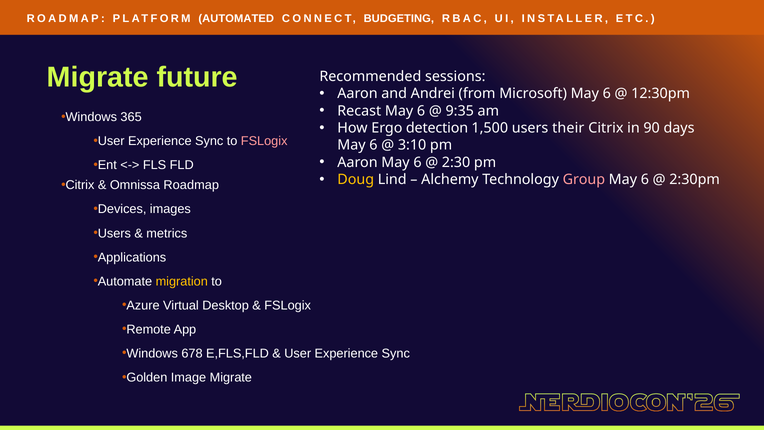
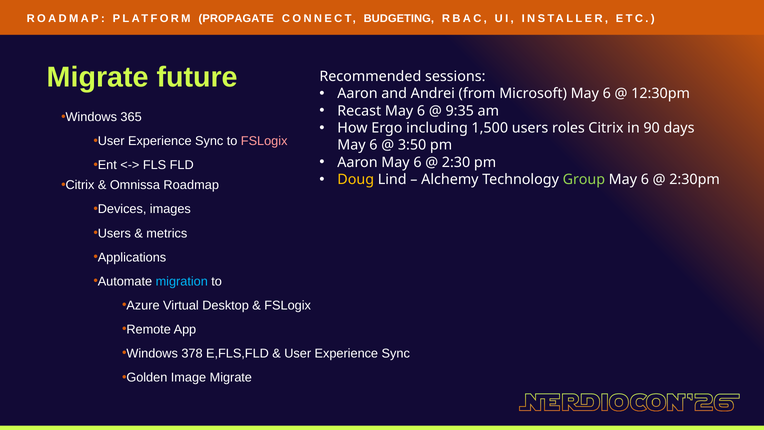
AUTOMATED: AUTOMATED -> PROPAGATE (236, 19)
detection: detection -> including (437, 128)
their: their -> roles (568, 128)
3:10: 3:10 -> 3:50 (412, 145)
Group colour: pink -> light green (584, 180)
migration colour: yellow -> light blue (182, 281)
678: 678 -> 378 (192, 353)
